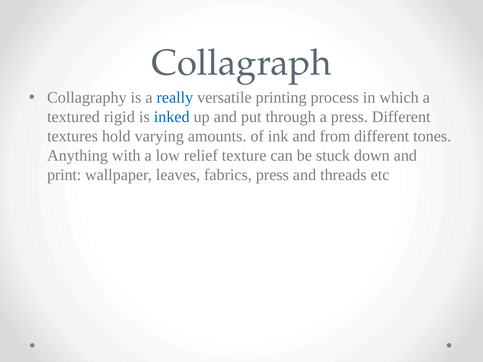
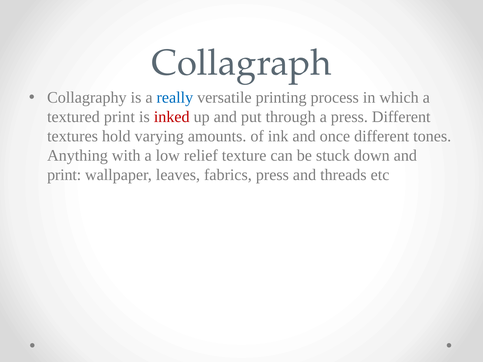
textured rigid: rigid -> print (119, 117)
inked colour: blue -> red (172, 117)
from: from -> once (335, 136)
